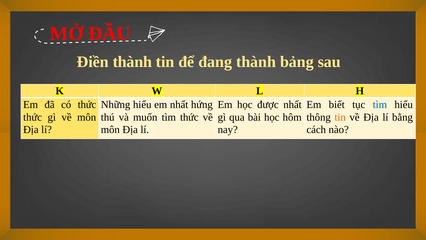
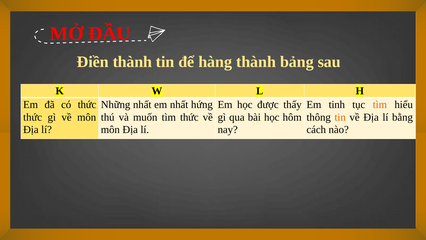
đang: đang -> hàng (215, 62)
Những hiểu: hiểu -> nhất (142, 104)
được nhất: nhất -> thấy (293, 104)
biết: biết -> tinh (337, 104)
tìm colour: blue -> orange (380, 104)
